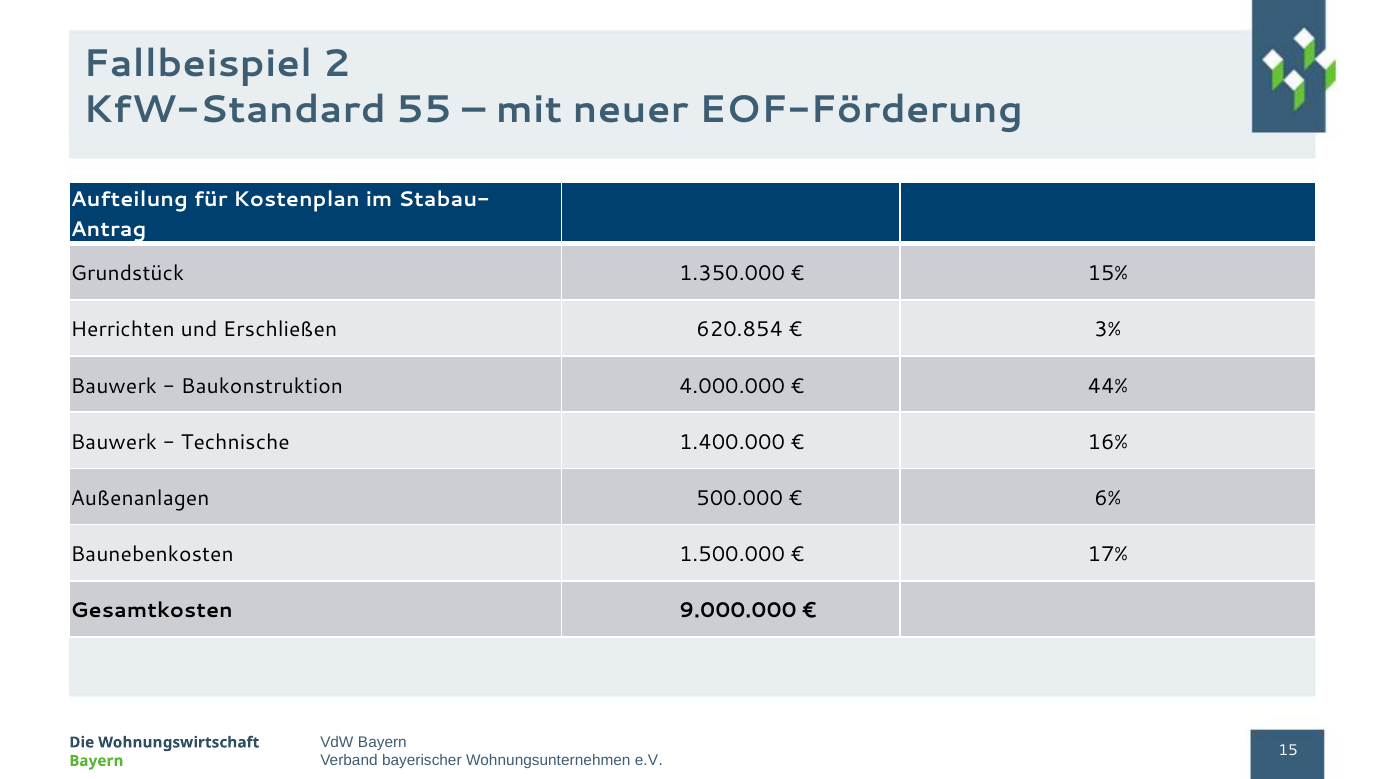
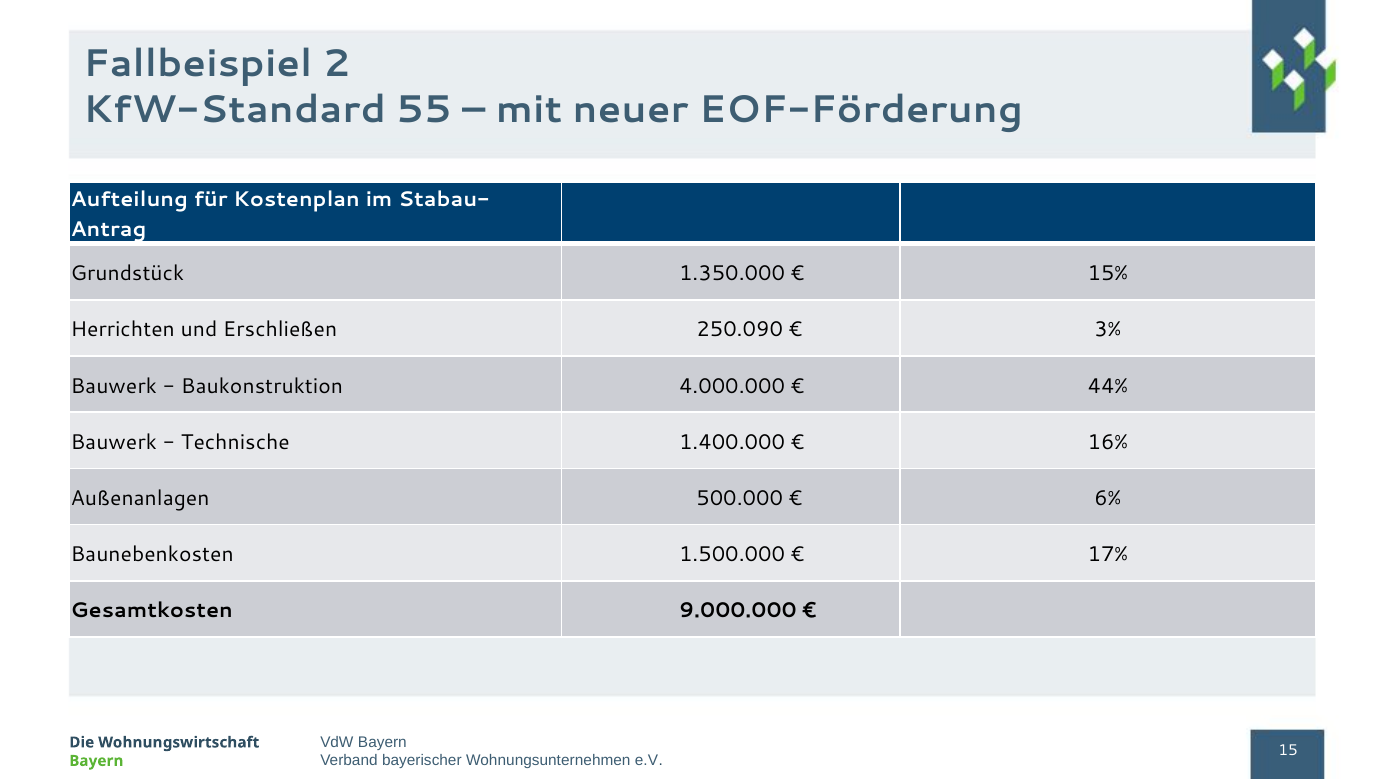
620.854: 620.854 -> 250.090 (740, 330)
